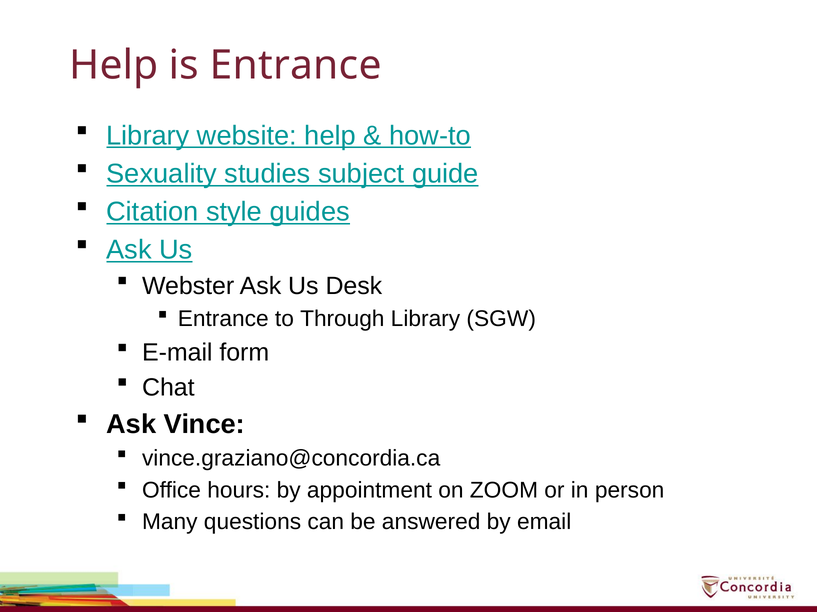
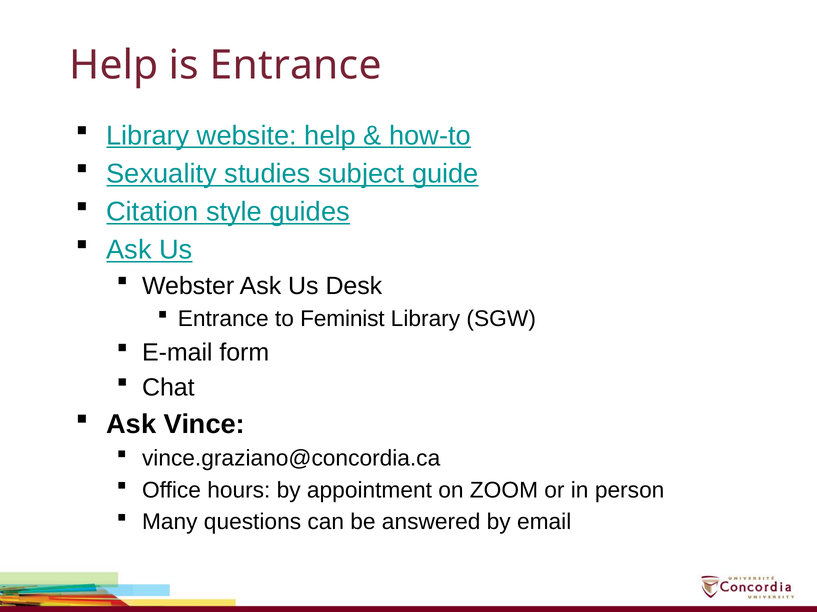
Through: Through -> Feminist (342, 319)
